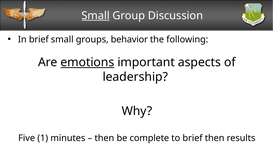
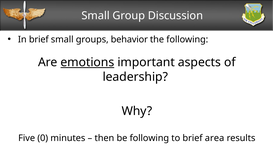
Small underline: present -> none (96, 16)
1: 1 -> 0 (43, 138)
be complete: complete -> following (149, 138)
brief then: then -> area (215, 138)
